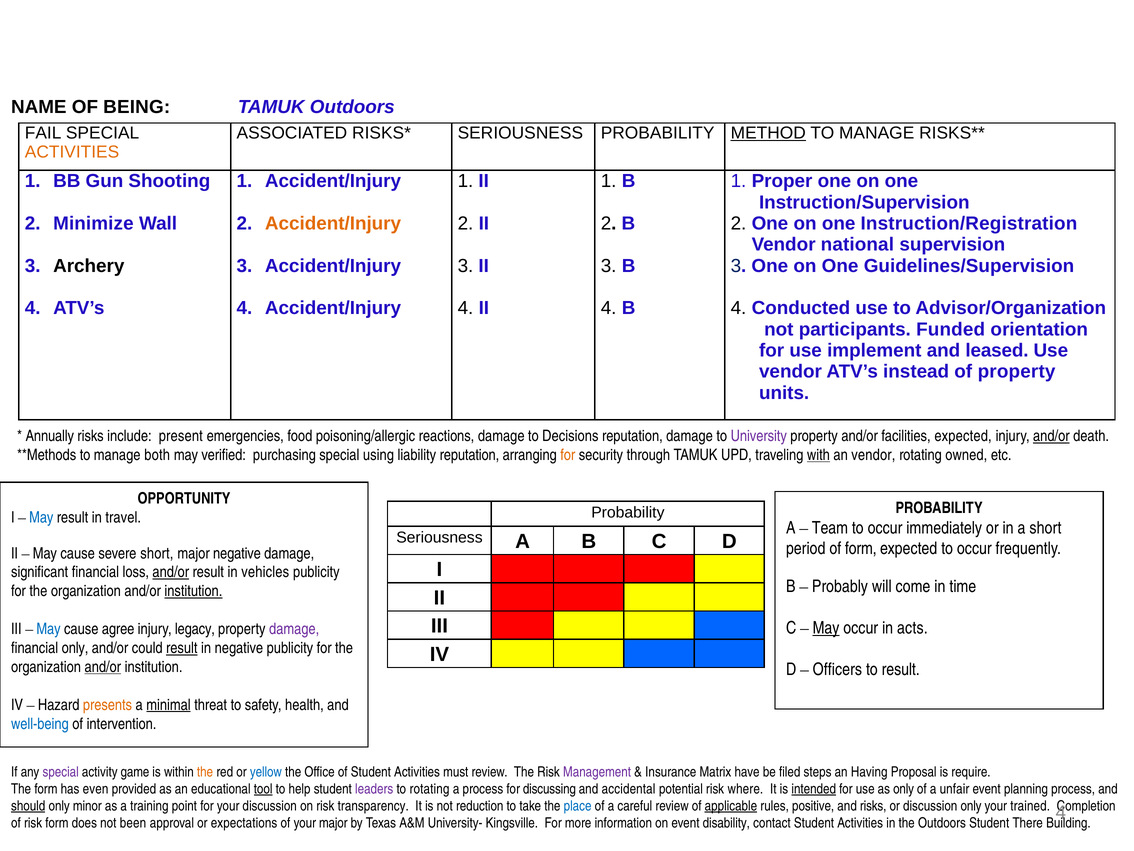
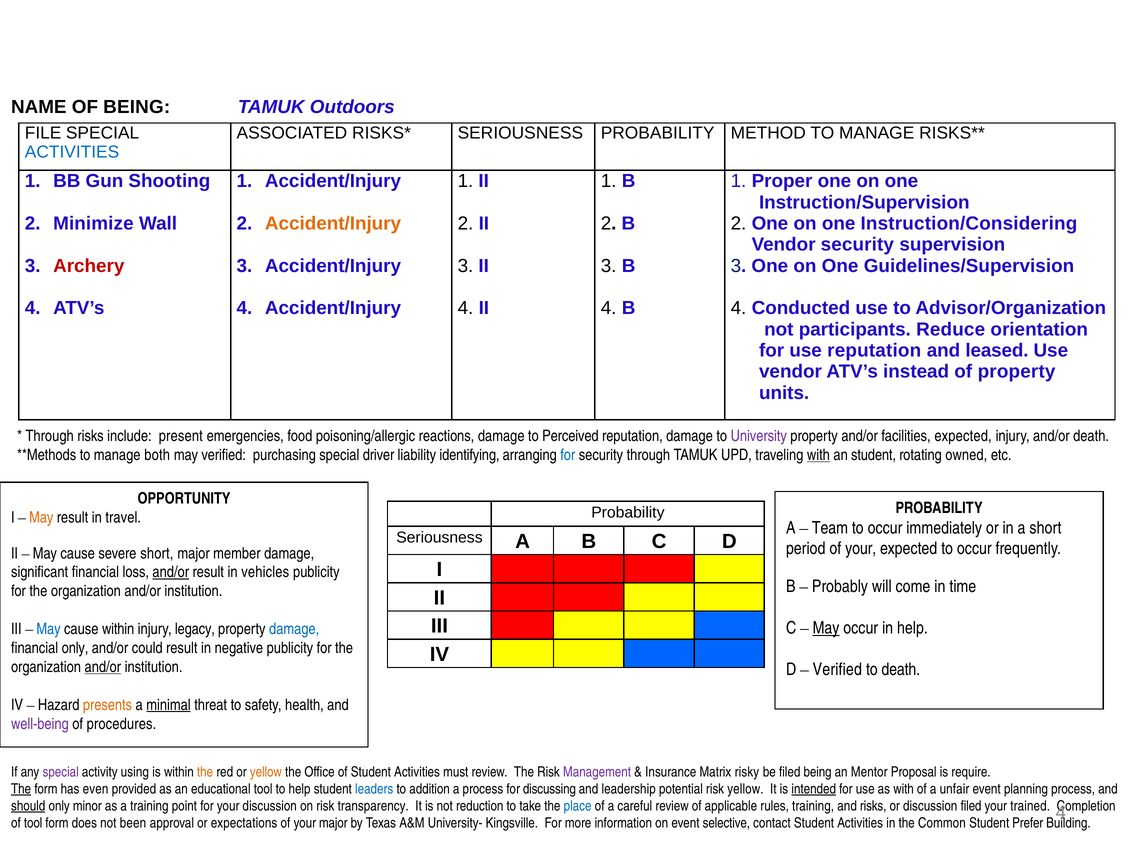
FAIL: FAIL -> FILE (43, 133)
METHOD underline: present -> none (768, 133)
ACTIVITIES colour: orange -> blue (72, 152)
Instruction/Registration: Instruction/Registration -> Instruction/Considering (969, 223)
Vendor national: national -> security (857, 245)
Archery colour: black -> red (89, 266)
Funded: Funded -> Reduce (951, 329)
use implement: implement -> reputation (874, 350)
Annually: Annually -> Through (50, 436)
Decisions: Decisions -> Perceived (570, 436)
and/or underline: present -> none (1051, 436)
using: using -> driver (379, 455)
liability reputation: reputation -> identifying (469, 455)
for colour: orange -> blue (568, 455)
an vendor: vendor -> student (874, 455)
May colour: blue -> orange (41, 517)
period of form: form -> your (861, 548)
major negative: negative -> member (237, 553)
institution underline: present -> none (193, 591)
in acts: acts -> help (912, 628)
cause agree: agree -> within (118, 629)
damage colour: purple -> blue (294, 629)
result underline: present -> none (182, 648)
Officers: Officers -> Verified (837, 669)
to result: result -> death (901, 669)
well-being colour: blue -> purple (40, 723)
intervention: intervention -> procedures (121, 723)
game: game -> using (135, 771)
yellow colour: blue -> orange (266, 771)
have: have -> risky (747, 771)
filed steps: steps -> being (818, 771)
Having: Having -> Mentor (869, 771)
The underline: none -> present (21, 788)
tool underline: present -> none (263, 788)
leaders colour: purple -> blue (374, 788)
to rotating: rotating -> addition (430, 788)
accidental: accidental -> leadership (629, 788)
risk where: where -> yellow (745, 788)
as only: only -> with (904, 788)
applicable underline: present -> none (731, 806)
rules positive: positive -> training (813, 806)
discussion only: only -> filed (971, 806)
of risk: risk -> tool (33, 823)
disability: disability -> selective (726, 823)
the Outdoors: Outdoors -> Common (942, 823)
There: There -> Prefer (1028, 823)
